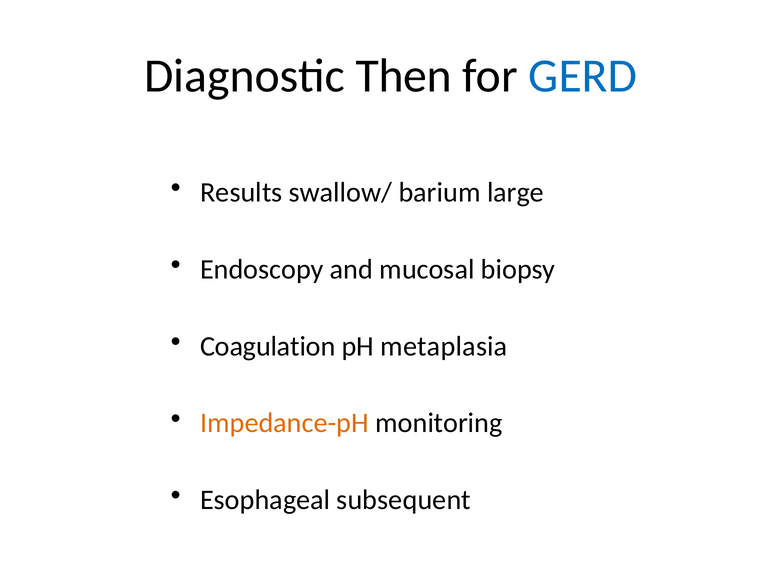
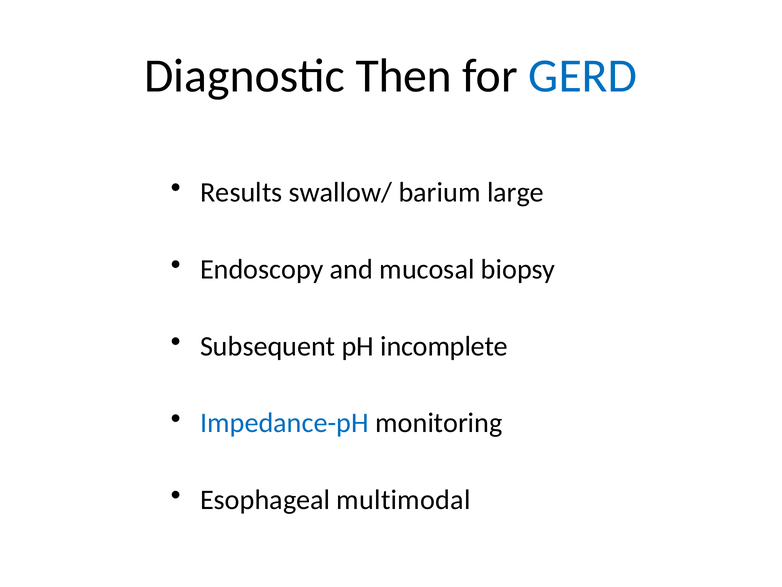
Coagulation: Coagulation -> Subsequent (268, 346)
metaplasia: metaplasia -> incomplete (444, 346)
Impedance-pH colour: orange -> blue (284, 423)
subsequent: subsequent -> multimodal (404, 500)
